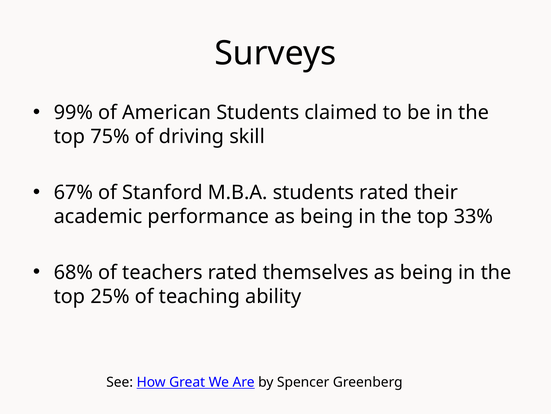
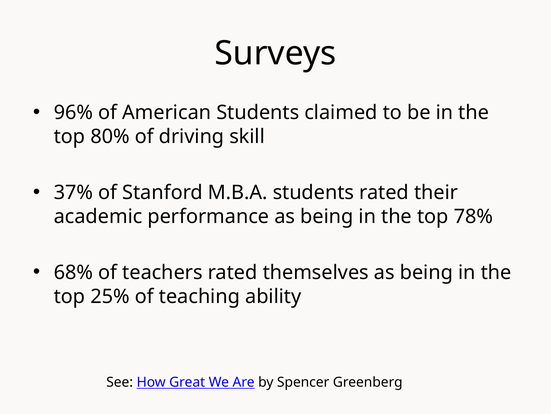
99%: 99% -> 96% (73, 113)
75%: 75% -> 80% (110, 136)
67%: 67% -> 37% (73, 192)
33%: 33% -> 78% (473, 216)
